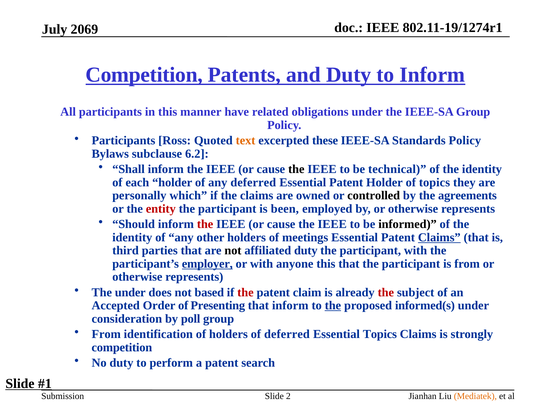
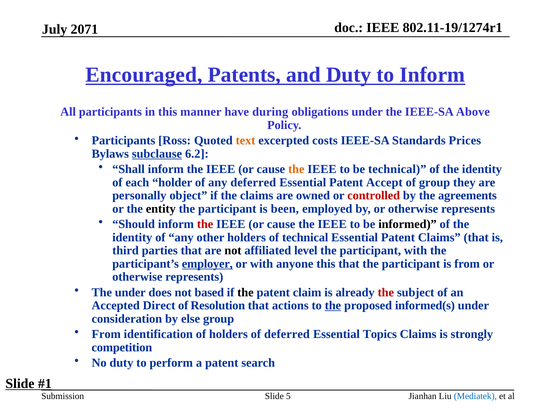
2069: 2069 -> 2071 (84, 29)
Competition: Competition -> Encouraged (144, 75)
related: related -> during (270, 112)
IEEE-SA Group: Group -> Above (473, 112)
these: these -> costs (325, 141)
Standards Policy: Policy -> Prices (465, 141)
subclause underline: none -> present (157, 154)
the colour: black -> orange (296, 169)
Patent Holder: Holder -> Accept (384, 182)
of topics: topics -> group (435, 182)
which: which -> object (188, 196)
controlled colour: black -> red (374, 196)
entity colour: red -> black (161, 209)
of meetings: meetings -> technical (305, 237)
Claims underline: present -> none (439, 237)
affiliated duty: duty -> level (306, 251)
the colour: red -> black (245, 293)
Order: Order -> Direct (159, 306)
Presenting: Presenting -> Resolution (218, 306)
that inform: inform -> actions (290, 306)
poll: poll -> else (191, 319)
2: 2 -> 5 (288, 396)
Mediatek colour: orange -> blue (475, 396)
